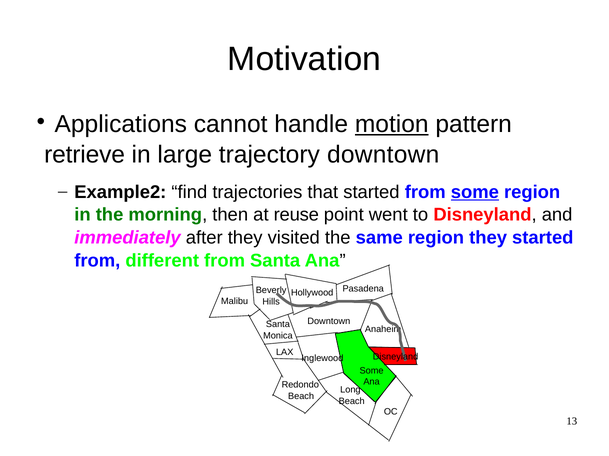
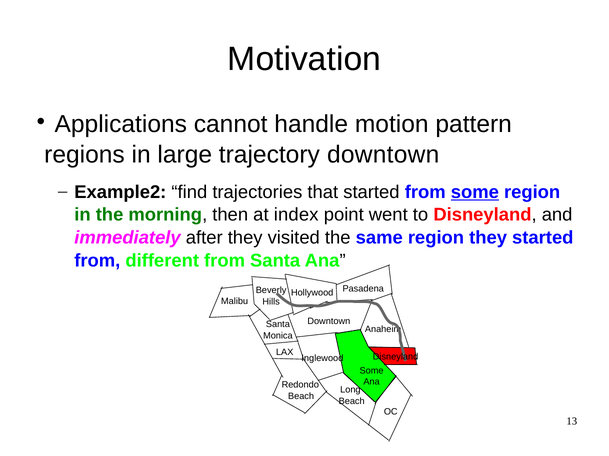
motion underline: present -> none (392, 124)
retrieve: retrieve -> regions (84, 155)
reuse: reuse -> index (296, 215)
